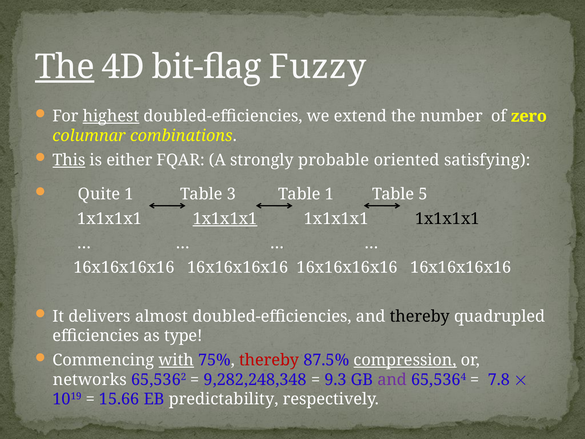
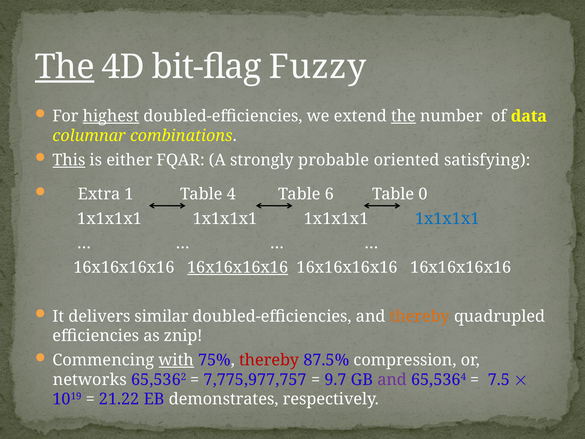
the underline: none -> present (404, 116)
zero: zero -> data (529, 116)
Quite: Quite -> Extra (99, 194)
3: 3 -> 4 (231, 194)
Table 1: 1 -> 6 (329, 194)
5: 5 -> 0 (423, 194)
1x1x1x1 underline: present -> none (225, 219)
1x1x1x1 colour: black -> blue (447, 219)
16x16x16x16 underline: none -> present (238, 267)
almost: almost -> similar (162, 316)
thereby colour: black -> orange (420, 316)
type: type -> znip (183, 336)
compression underline: present -> none (405, 360)
9,282,248,348: 9,282,248,348 -> 7,775,977,757 (255, 380)
9.3: 9.3 -> 9.7 (336, 380)
7.8: 7.8 -> 7.5 (499, 380)
15.66: 15.66 -> 21.22 (119, 399)
predictability: predictability -> demonstrates (224, 399)
